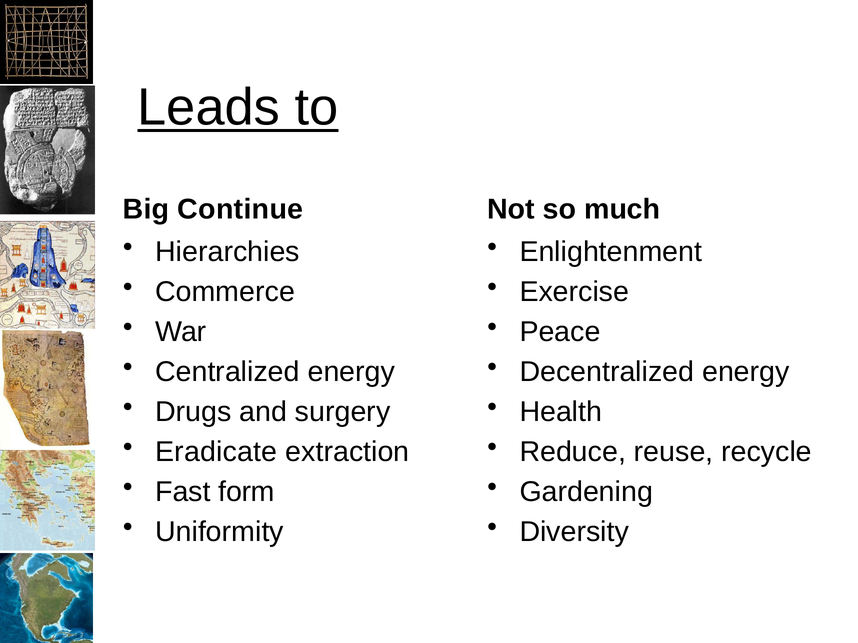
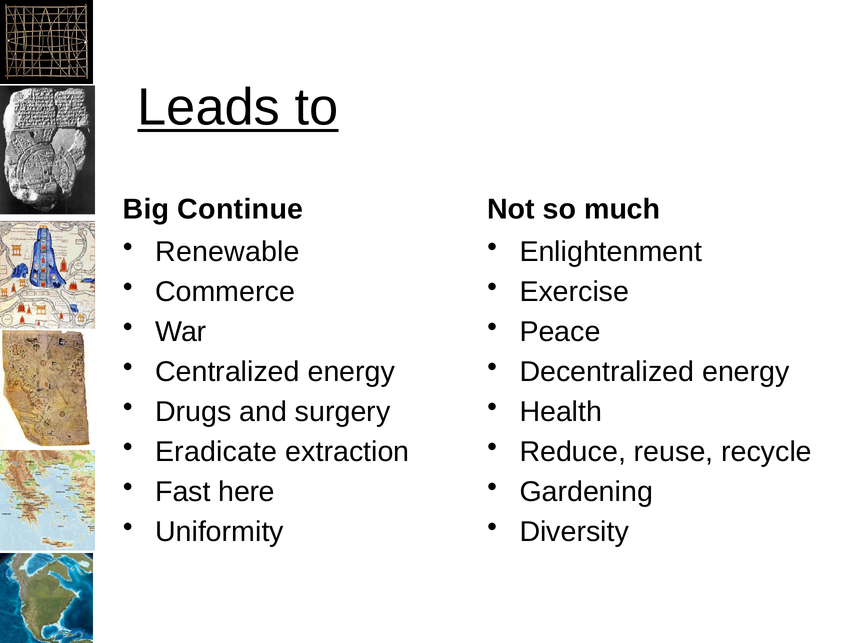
Hierarchies: Hierarchies -> Renewable (227, 252)
form: form -> here (247, 492)
